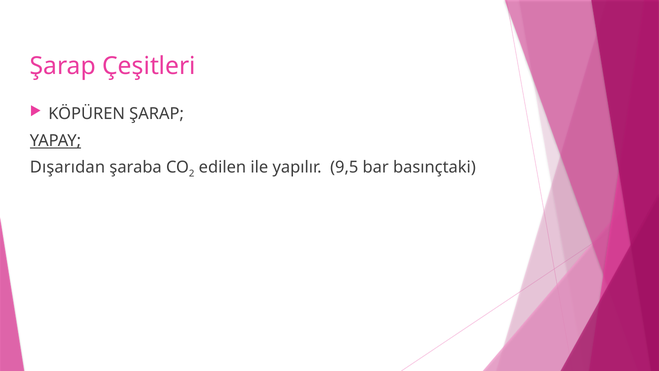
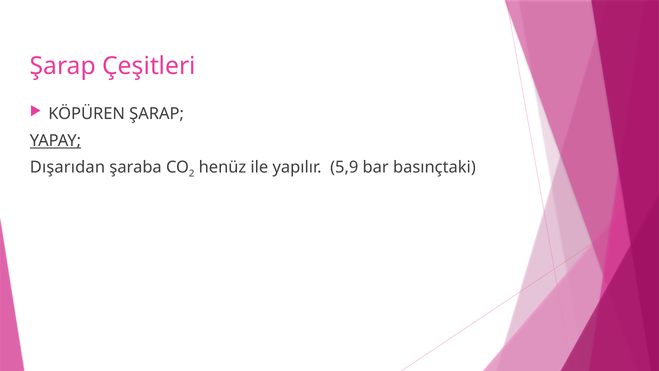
edilen: edilen -> henüz (222, 167)
9,5: 9,5 -> 5,9 (344, 167)
